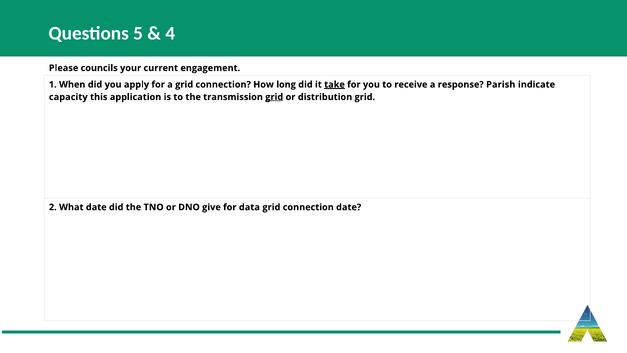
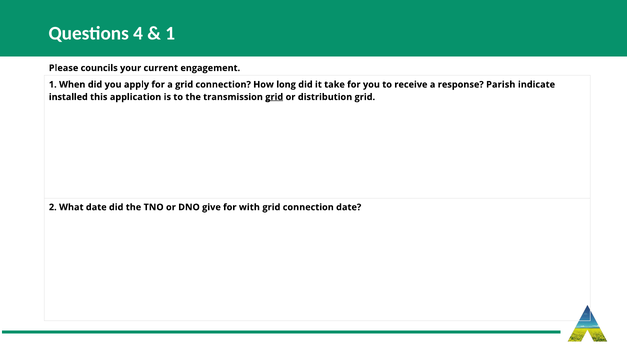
5: 5 -> 4 (138, 34)
4: 4 -> 1 (170, 34)
take underline: present -> none (334, 84)
capacity: capacity -> installed (68, 97)
data: data -> with (249, 207)
